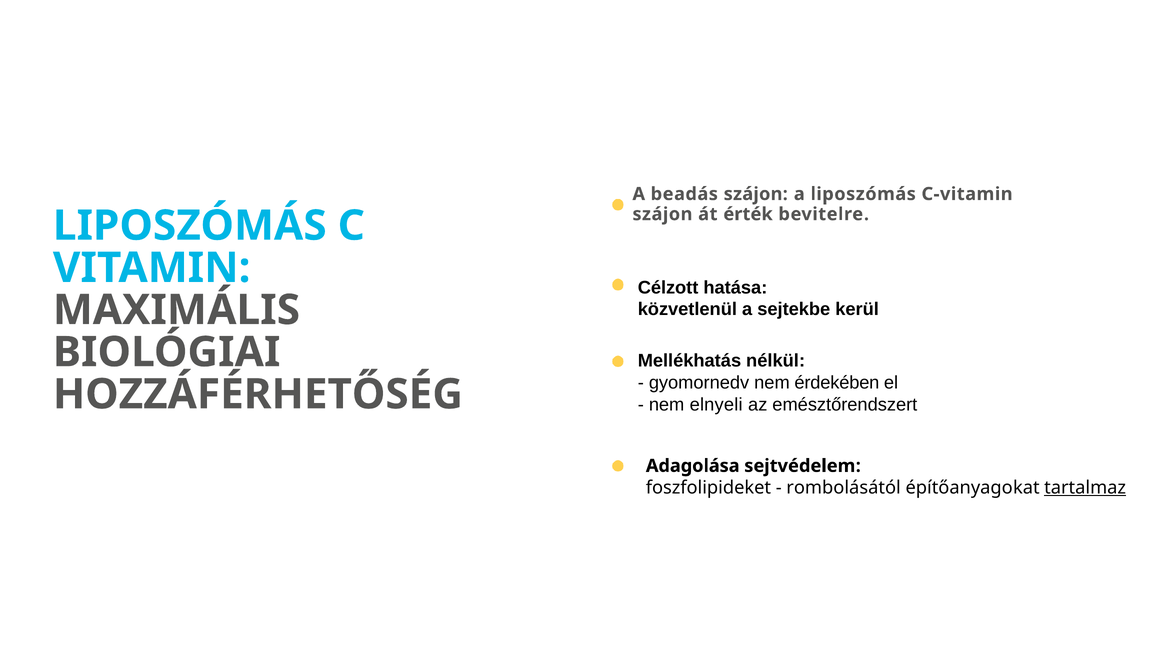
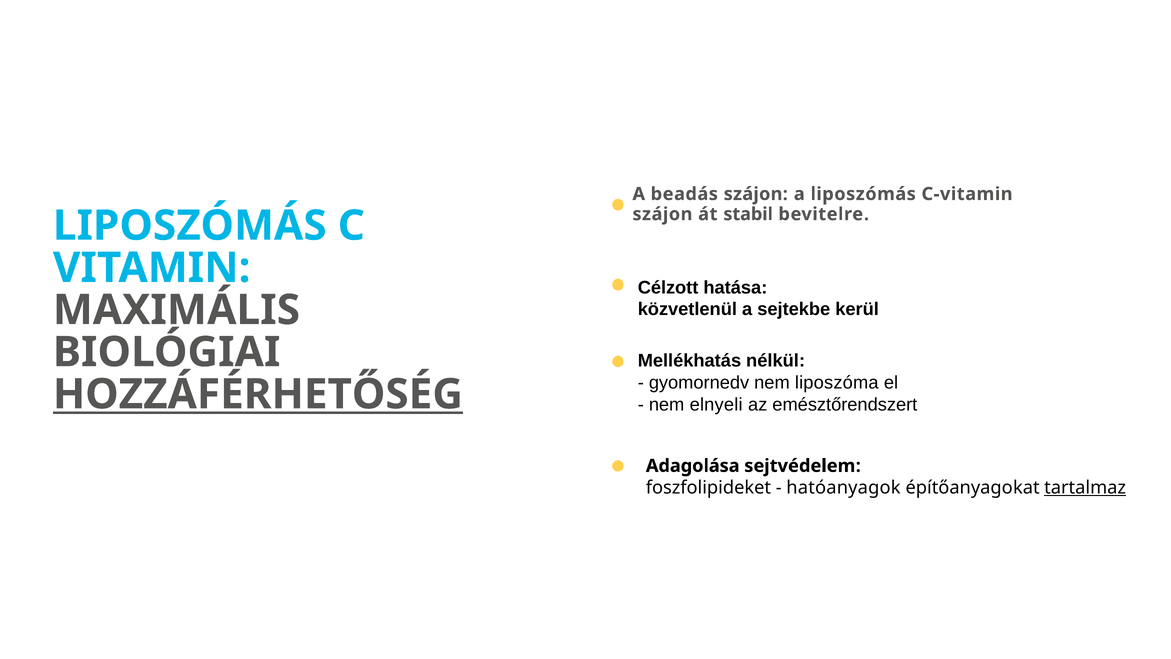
érték: érték -> stabil (748, 214)
érdekében: érdekében -> liposzóma (837, 382)
HOZZÁFÉRHETŐSÉG underline: none -> present (258, 394)
rombolásától: rombolásától -> hatóanyagok (843, 488)
